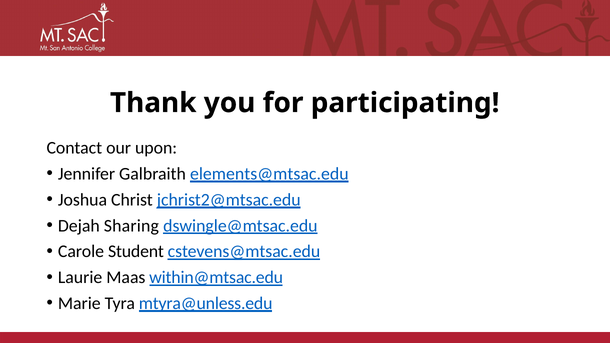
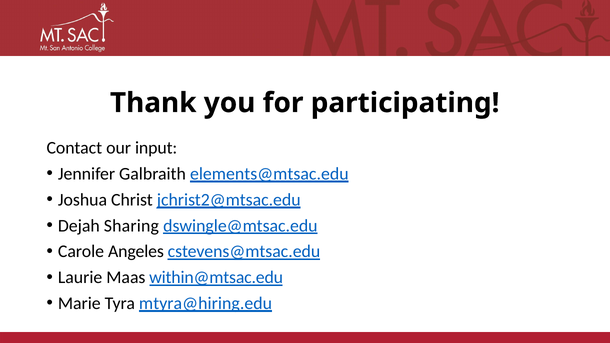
upon: upon -> input (156, 148)
Student: Student -> Angeles (136, 252)
mtyra@unless.edu: mtyra@unless.edu -> mtyra@hiring.edu (206, 304)
